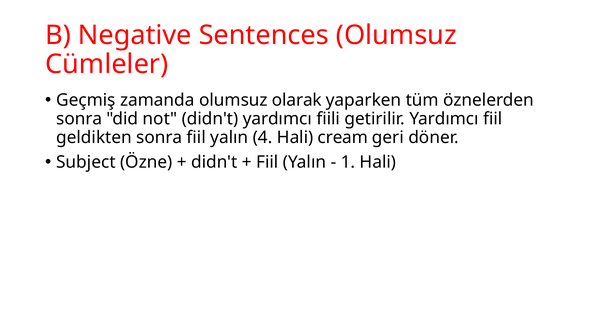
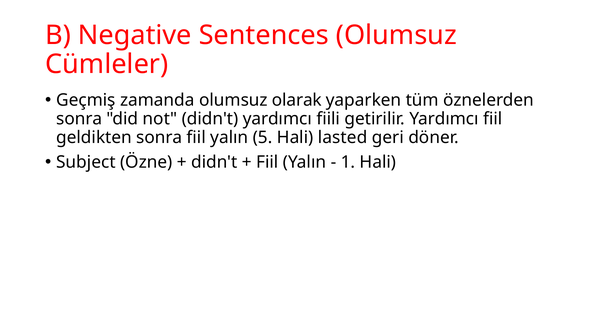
4: 4 -> 5 (263, 137)
cream: cream -> lasted (343, 137)
